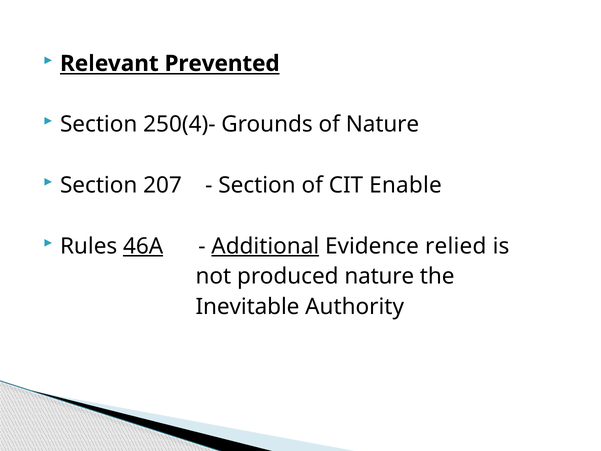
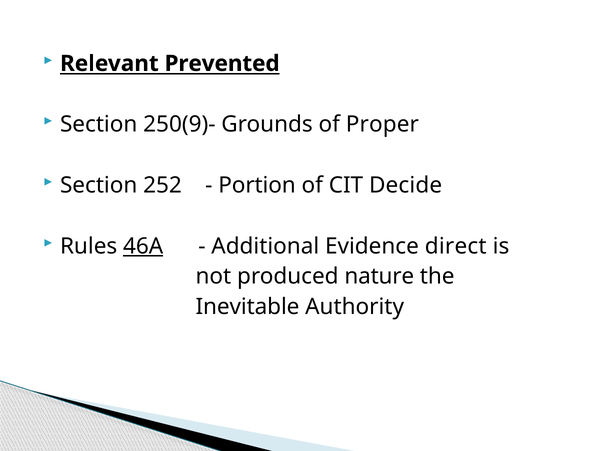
250(4)-: 250(4)- -> 250(9)- (179, 124)
of Nature: Nature -> Proper (382, 124)
207: 207 -> 252 (163, 185)
Section: Section -> Portion (257, 185)
Enable: Enable -> Decide (406, 185)
Additional underline: present -> none (265, 246)
relied: relied -> direct (456, 246)
